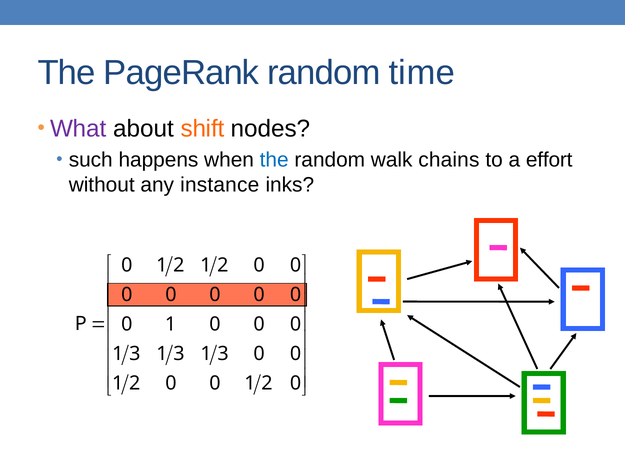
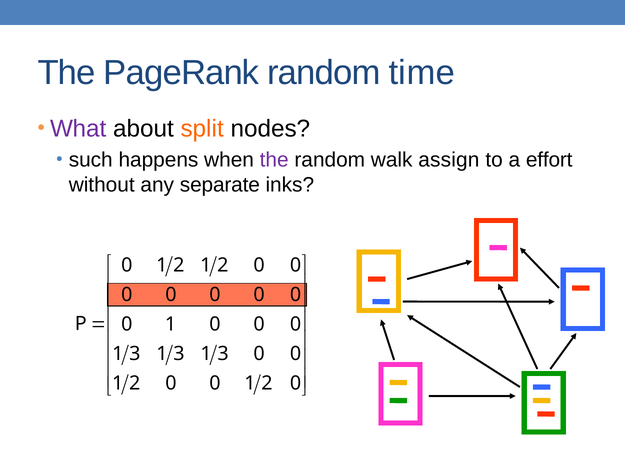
shift: shift -> split (202, 129)
the colour: blue -> purple (274, 160)
chains: chains -> assign (449, 160)
instance: instance -> separate (220, 185)
